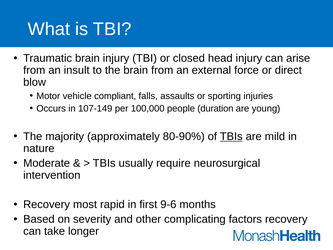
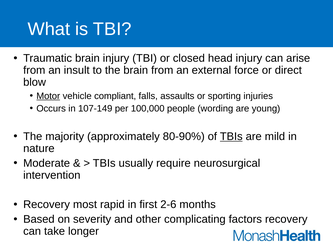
Motor underline: none -> present (48, 96)
duration: duration -> wording (215, 108)
9-6: 9-6 -> 2-6 (168, 204)
